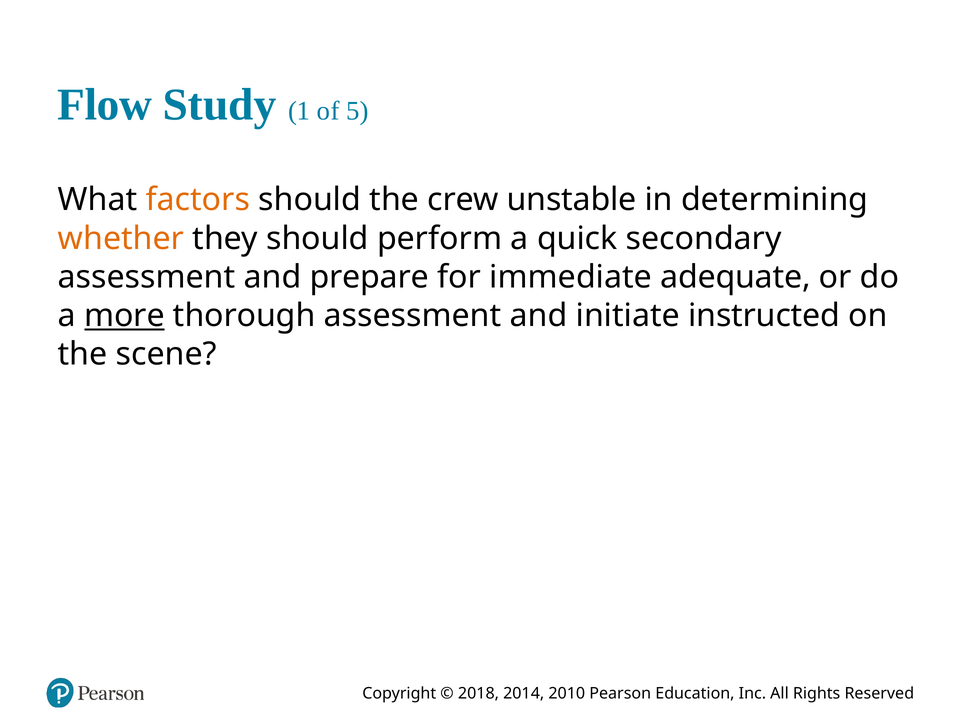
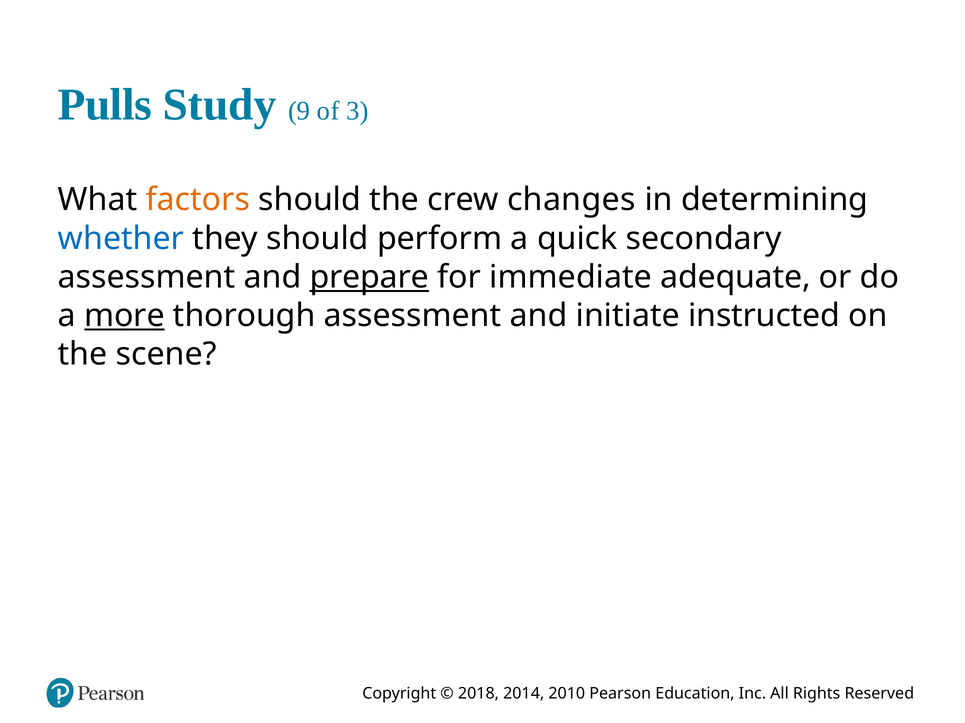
Flow: Flow -> Pulls (105, 105)
1: 1 -> 9 (299, 111)
5: 5 -> 3 (357, 111)
unstable: unstable -> changes (571, 200)
whether colour: orange -> blue (121, 239)
prepare underline: none -> present (369, 277)
